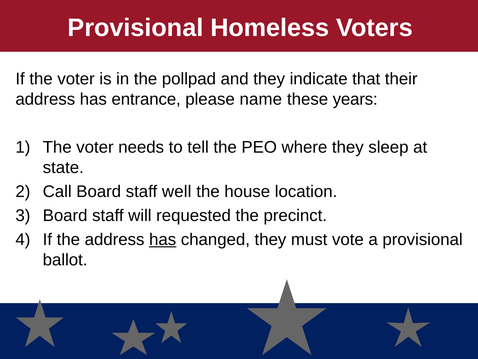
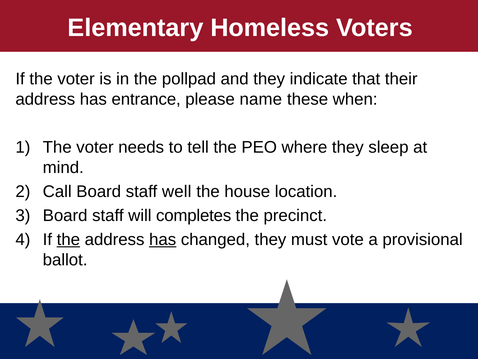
Provisional: Provisional -> Elementary (135, 28)
years: years -> when (355, 99)
state: state -> mind (63, 167)
requested: requested -> completes (194, 215)
the underline: none -> present (68, 239)
